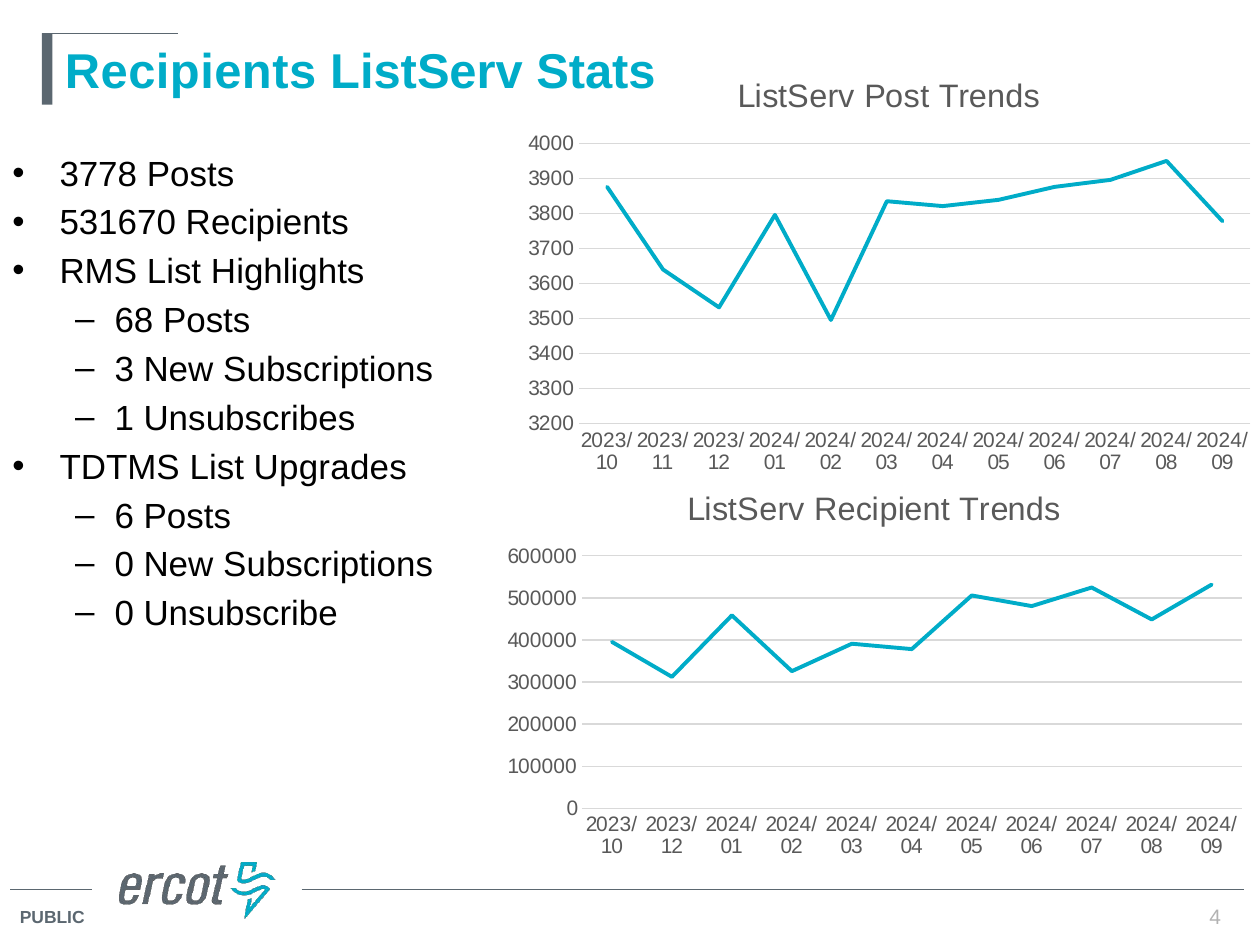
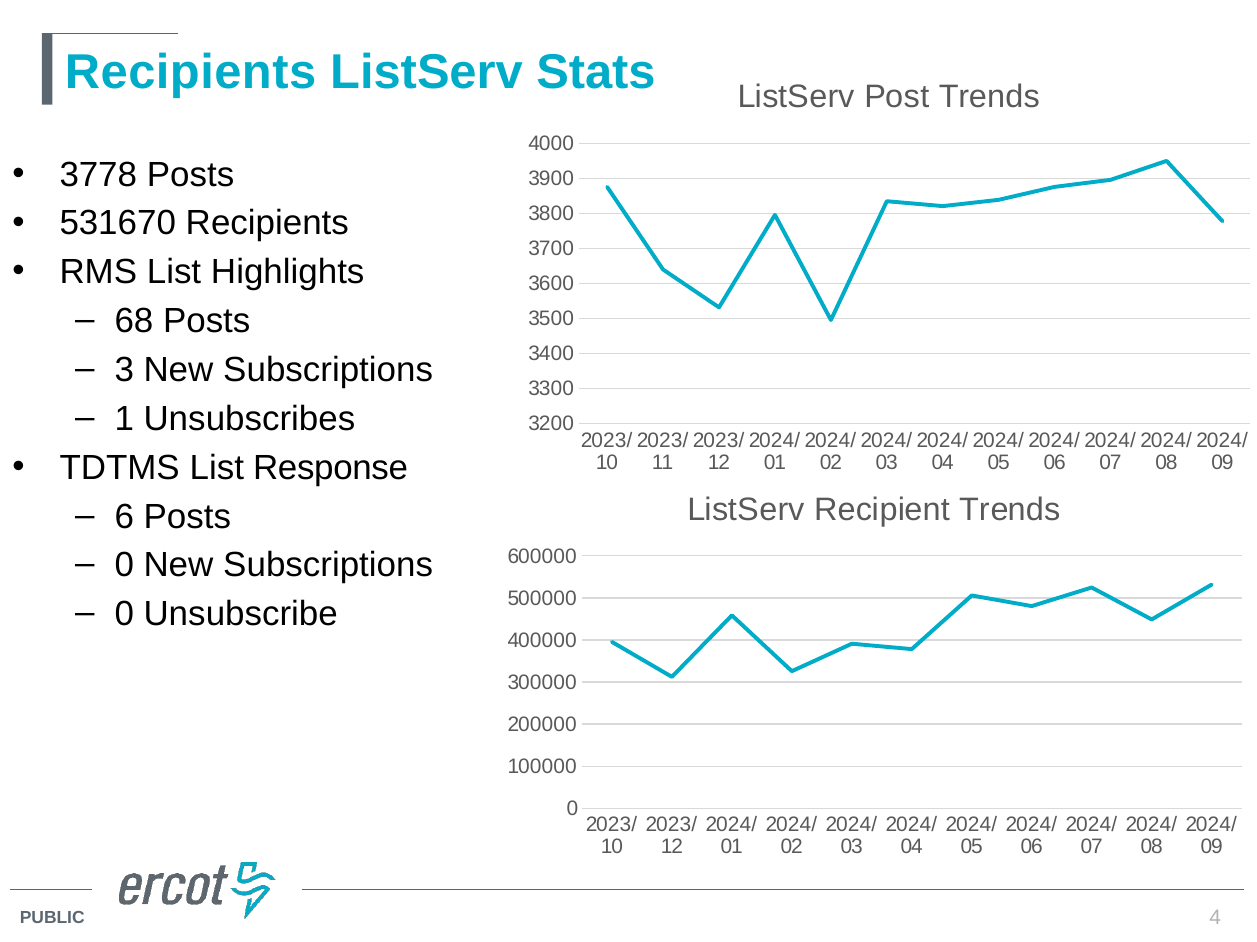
Upgrades: Upgrades -> Response (331, 468)
